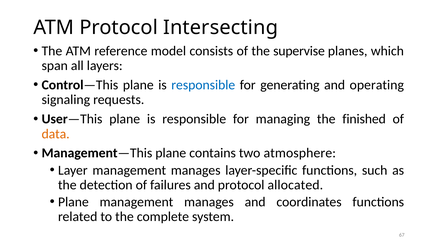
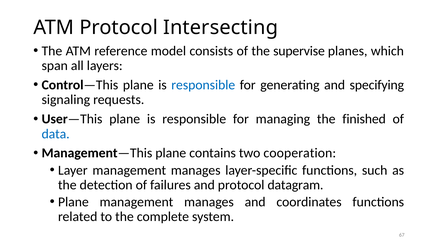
operating: operating -> specifying (377, 85)
data colour: orange -> blue (56, 134)
atmosphere: atmosphere -> cooperation (300, 153)
allocated: allocated -> datagram (295, 185)
